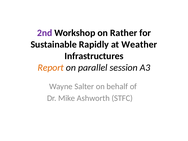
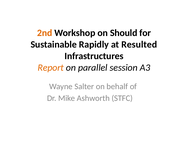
2nd colour: purple -> orange (45, 33)
Rather: Rather -> Should (124, 33)
Weather: Weather -> Resulted (139, 44)
